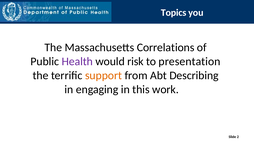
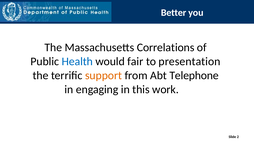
Topics: Topics -> Better (174, 13)
Health colour: purple -> blue (77, 61)
risk: risk -> fair (135, 61)
Describing: Describing -> Telephone (194, 75)
